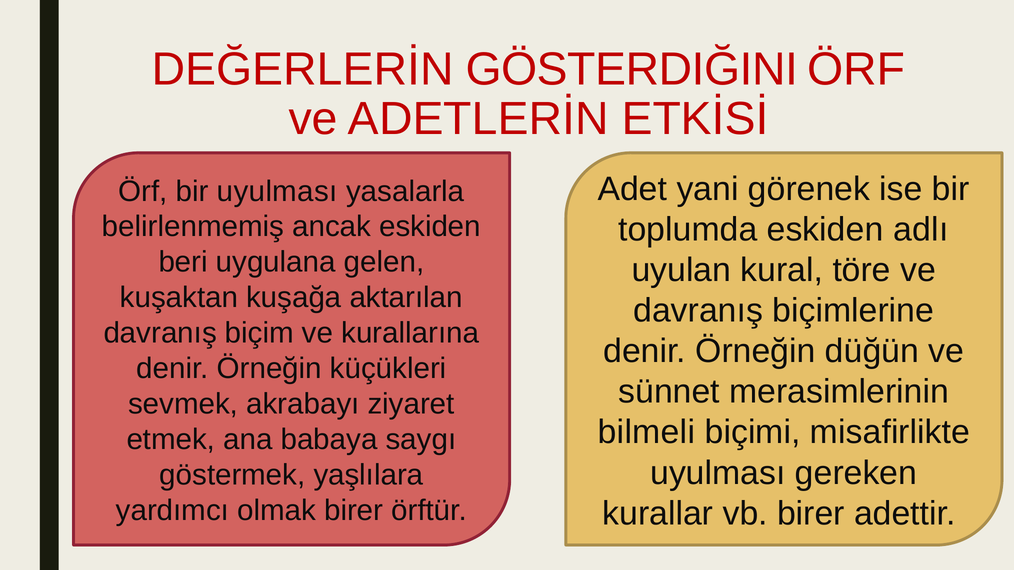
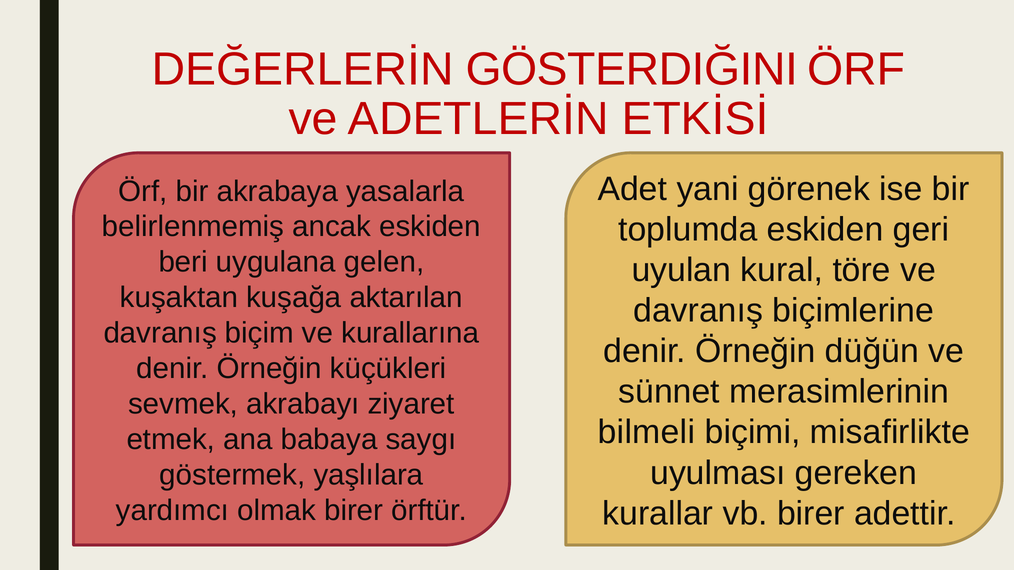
bir uyulması: uyulması -> akrabaya (277, 191)
adlı: adlı -> geri (921, 230)
